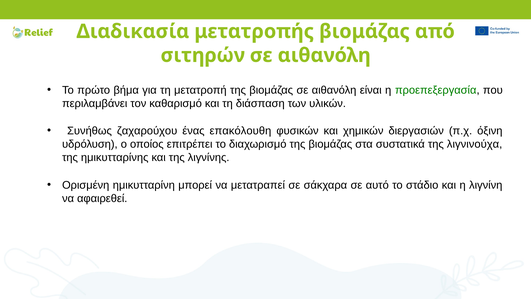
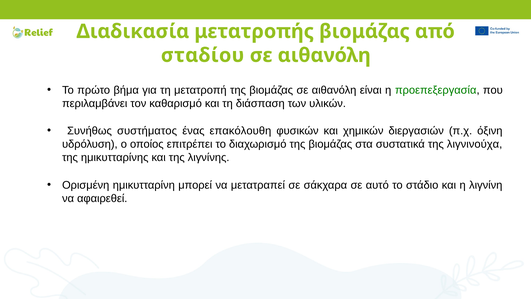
σιτηρών: σιτηρών -> σταδίου (203, 55)
ζαχαρούχου: ζαχαρούχου -> συστήματος (147, 131)
